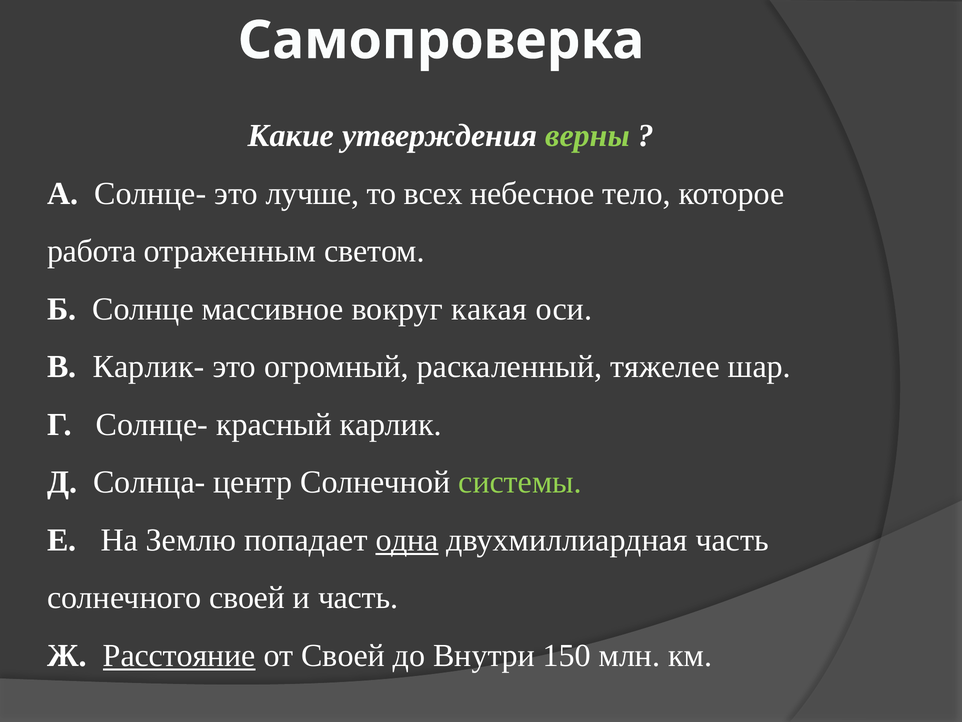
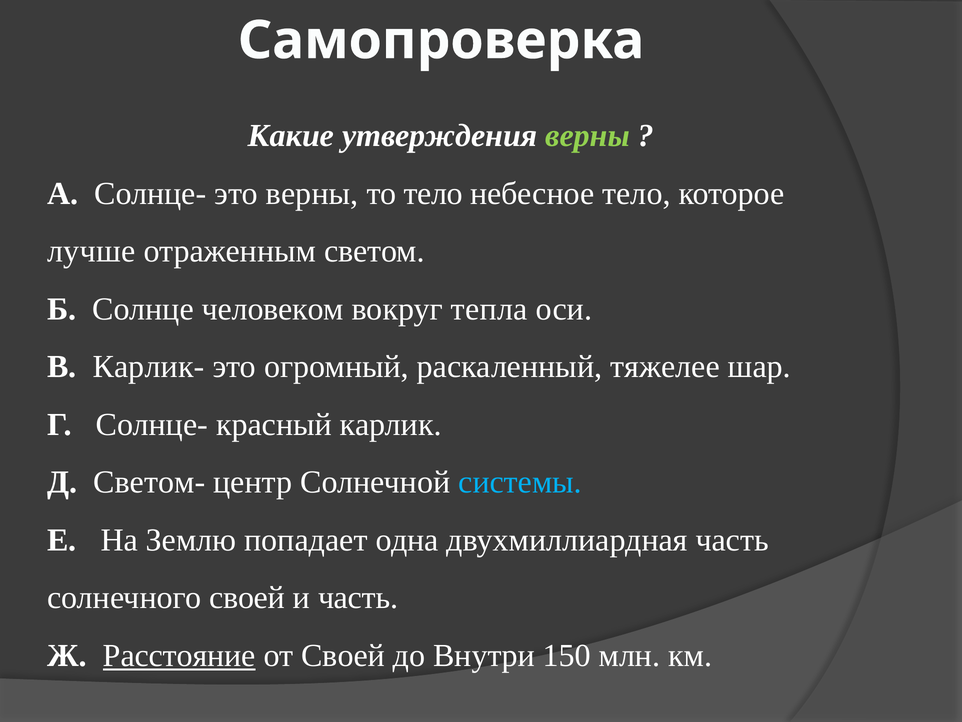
это лучше: лучше -> верны (312, 193)
то всех: всех -> тело (433, 193)
работа: работа -> лучше (91, 251)
массивное: массивное -> человеком (273, 309)
какая: какая -> тепла (489, 309)
Солнца-: Солнца- -> Светом- (149, 482)
системы colour: light green -> light blue (520, 482)
одна underline: present -> none (407, 540)
